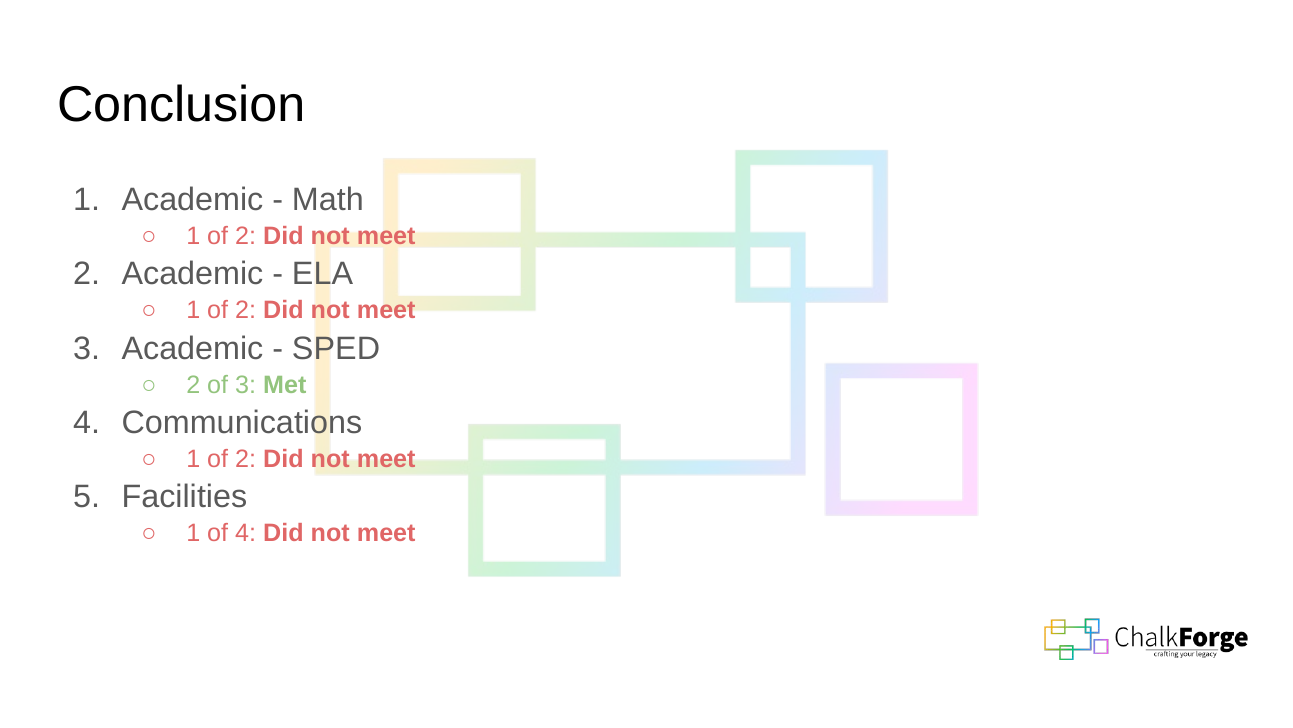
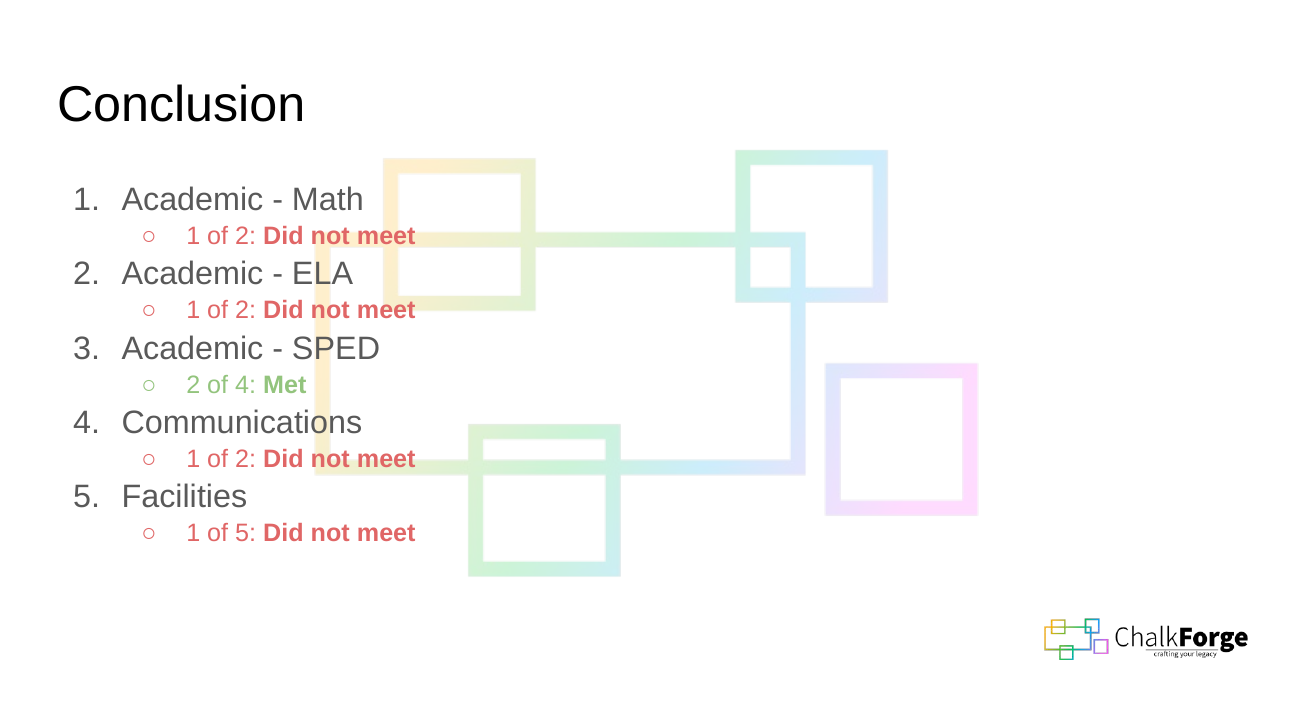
of 3: 3 -> 4 (246, 384)
of 4: 4 -> 5 (246, 533)
